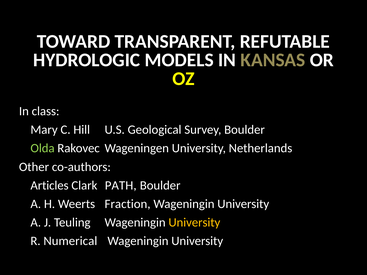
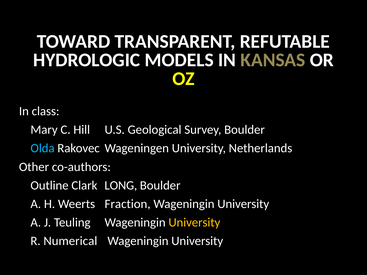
Olda colour: light green -> light blue (43, 148)
Articles: Articles -> Outline (49, 186)
PATH: PATH -> LONG (121, 186)
